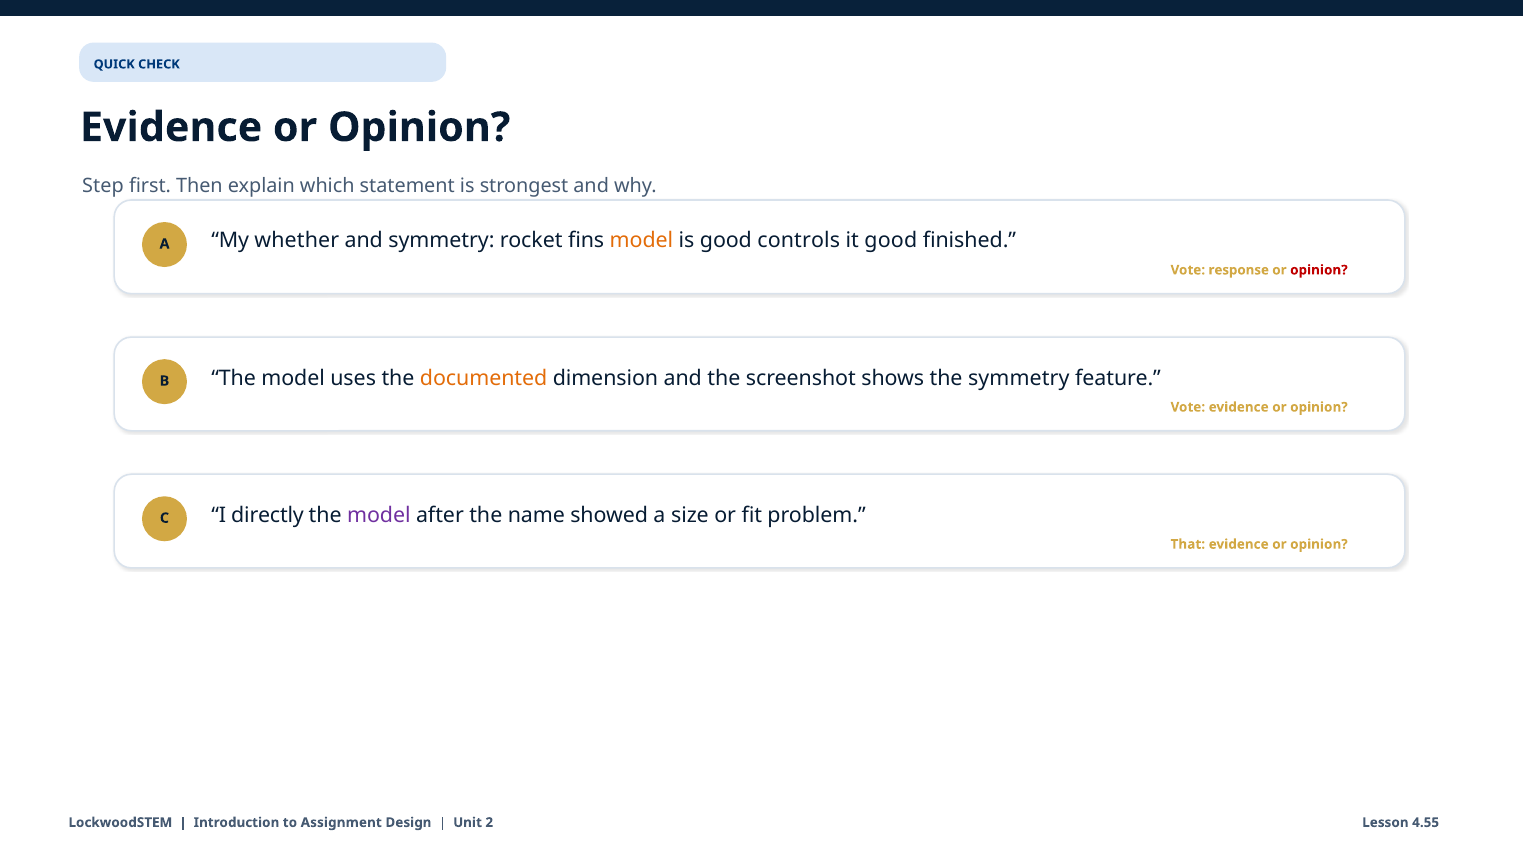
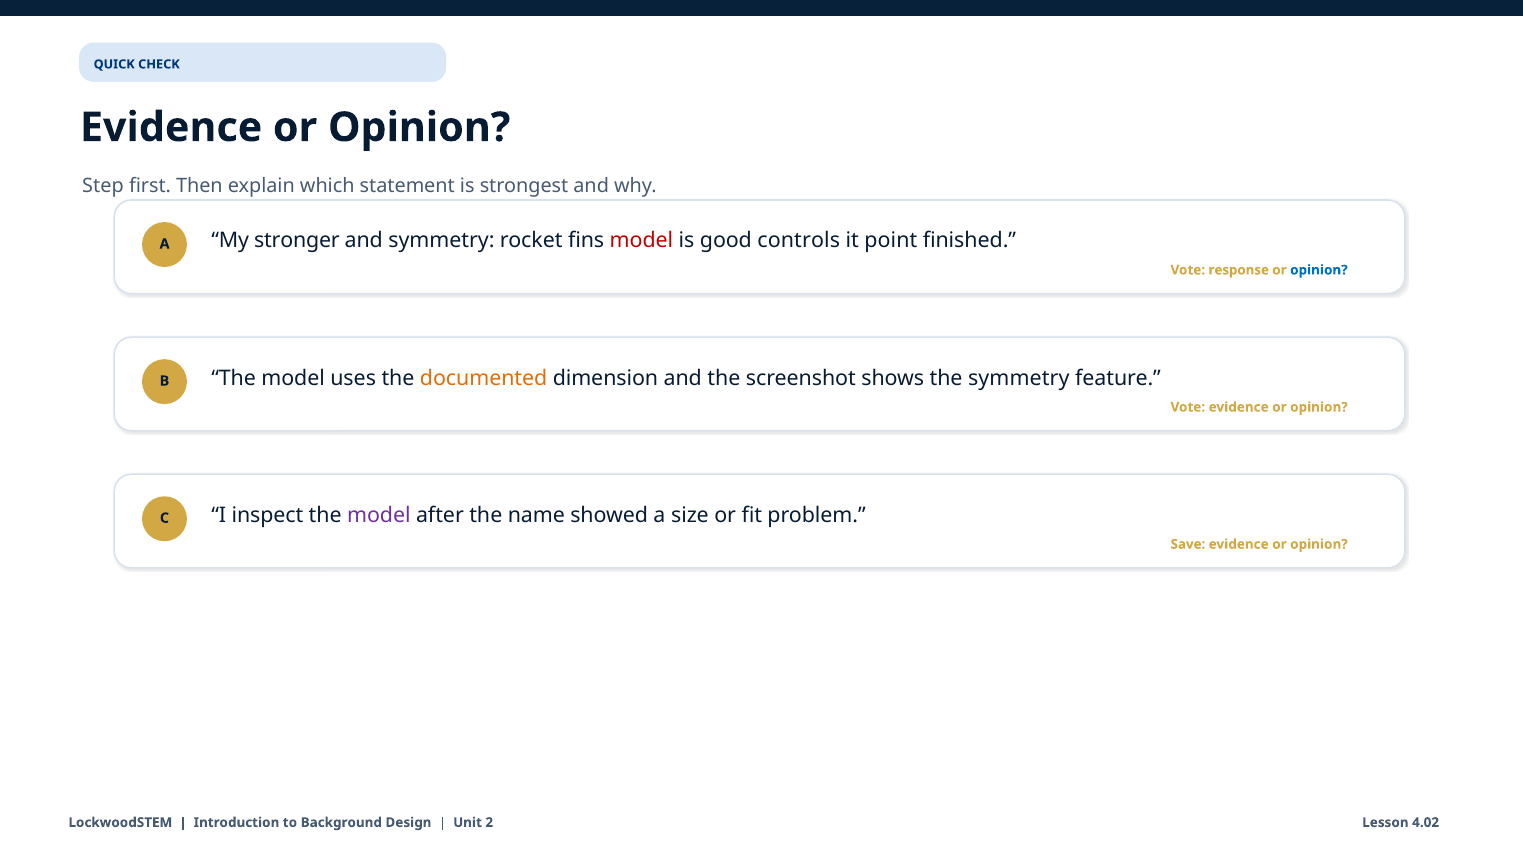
whether: whether -> stronger (297, 241)
model colour: orange -> red (641, 241)
it good: good -> point (891, 241)
opinion colour: red -> blue (1319, 270)
directly: directly -> inspect (267, 515)
That: That -> Save (1188, 544)
Assignment: Assignment -> Background (341, 822)
4.55: 4.55 -> 4.02 (1426, 822)
